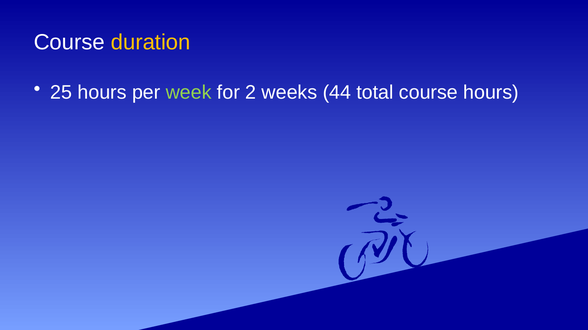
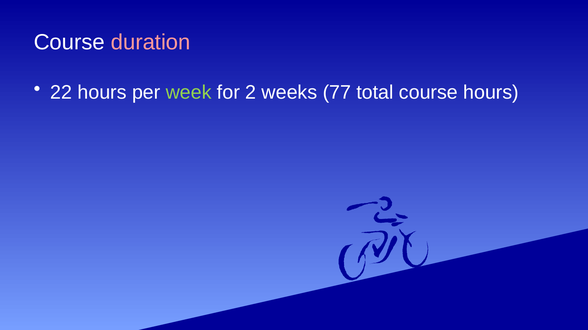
duration colour: yellow -> pink (151, 42)
25: 25 -> 22 (61, 92)
44: 44 -> 77 (337, 92)
